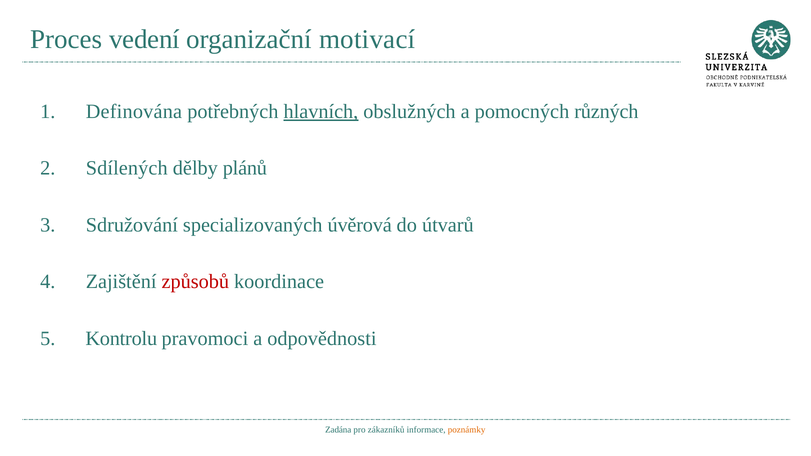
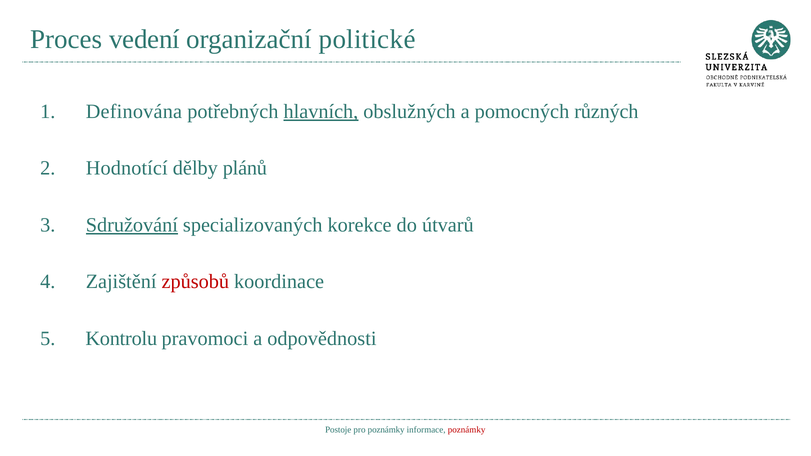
motivací: motivací -> politické (367, 39)
Sdílených: Sdílených -> Hodnotící (127, 168)
Sdružování underline: none -> present (132, 225)
úvěrová: úvěrová -> korekce (360, 225)
Zadána: Zadána -> Postoje (338, 430)
pro zákazníků: zákazníků -> poznámky (386, 430)
poznámky colour: orange -> red (467, 430)
